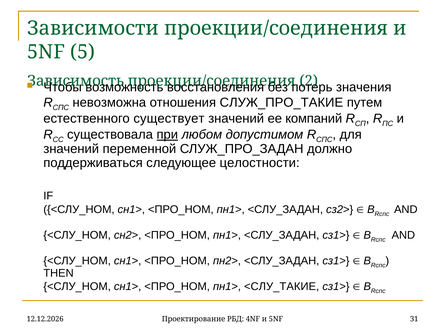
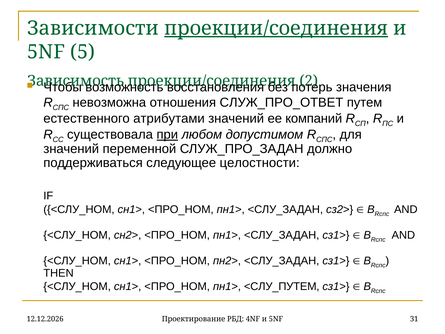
проекции/соединения underline: none -> present (276, 28)
СЛУЖ_ПРО_ТАКИЕ: СЛУЖ_ПРО_ТАКИЕ -> СЛУЖ_ПРО_ОТВЕТ (281, 103)
существует: существует -> атрибутами (169, 119)
<СЛУ_ТАКИЕ: <СЛУ_ТАКИЕ -> <СЛУ_ПУТЕМ (282, 286)
